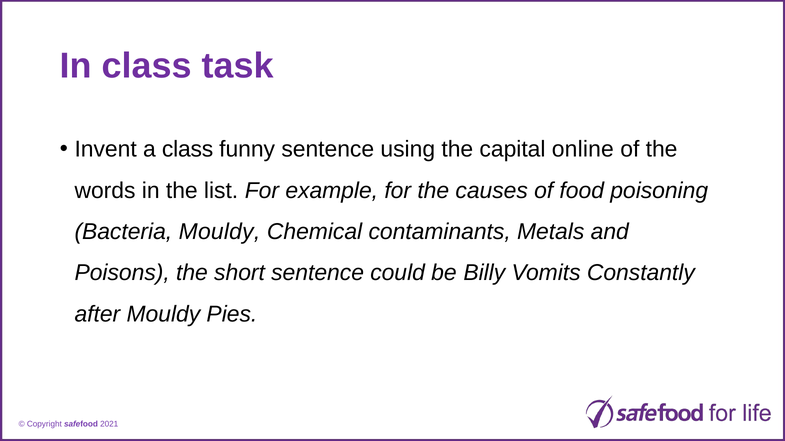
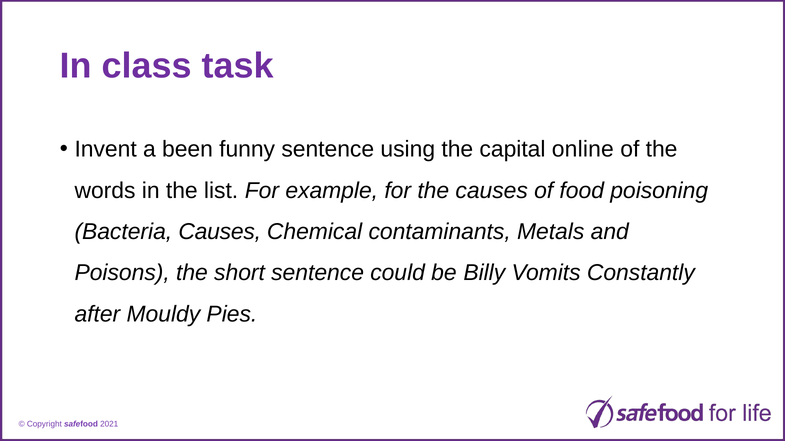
a class: class -> been (188, 150)
Bacteria Mouldy: Mouldy -> Causes (220, 232)
